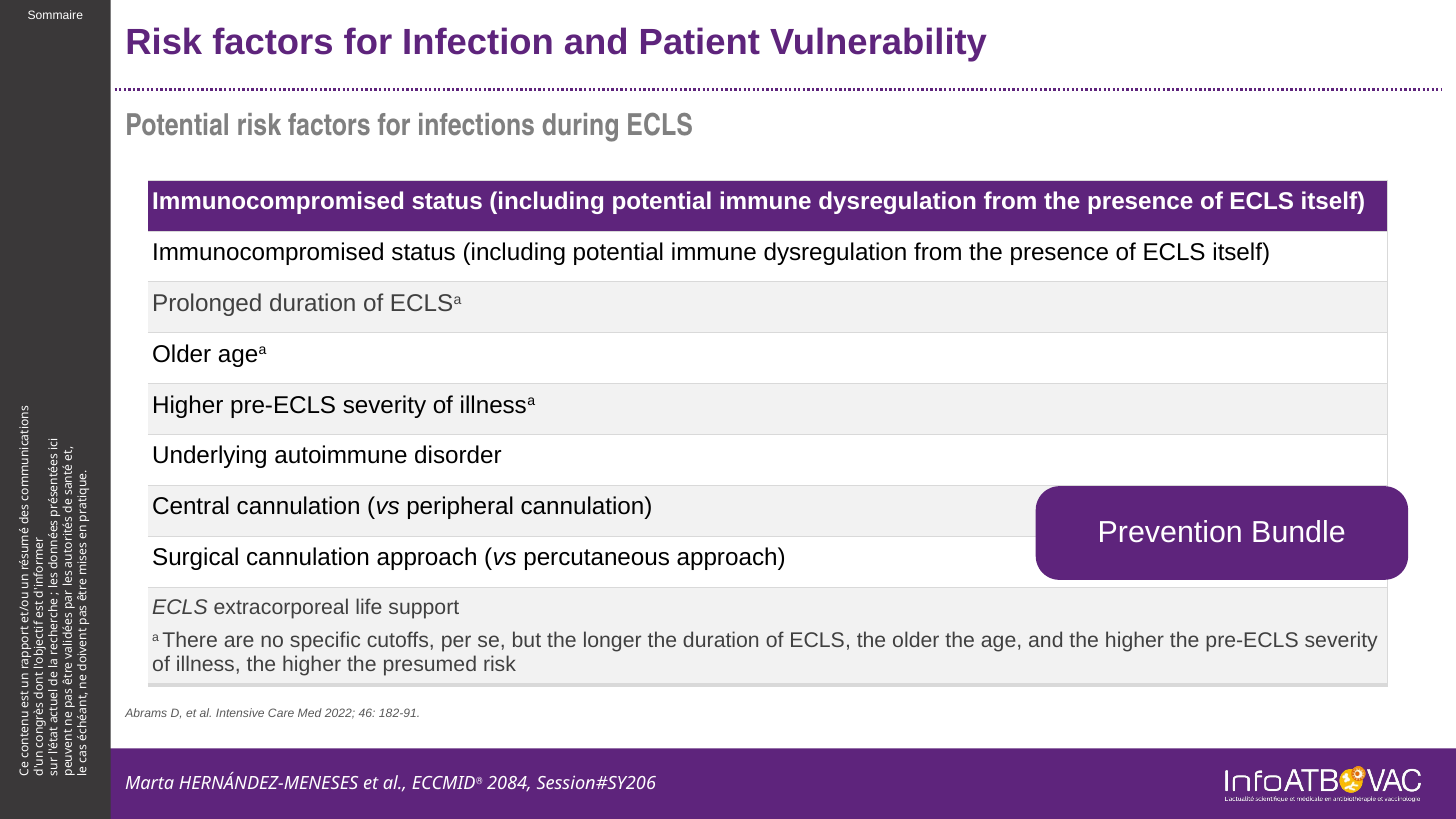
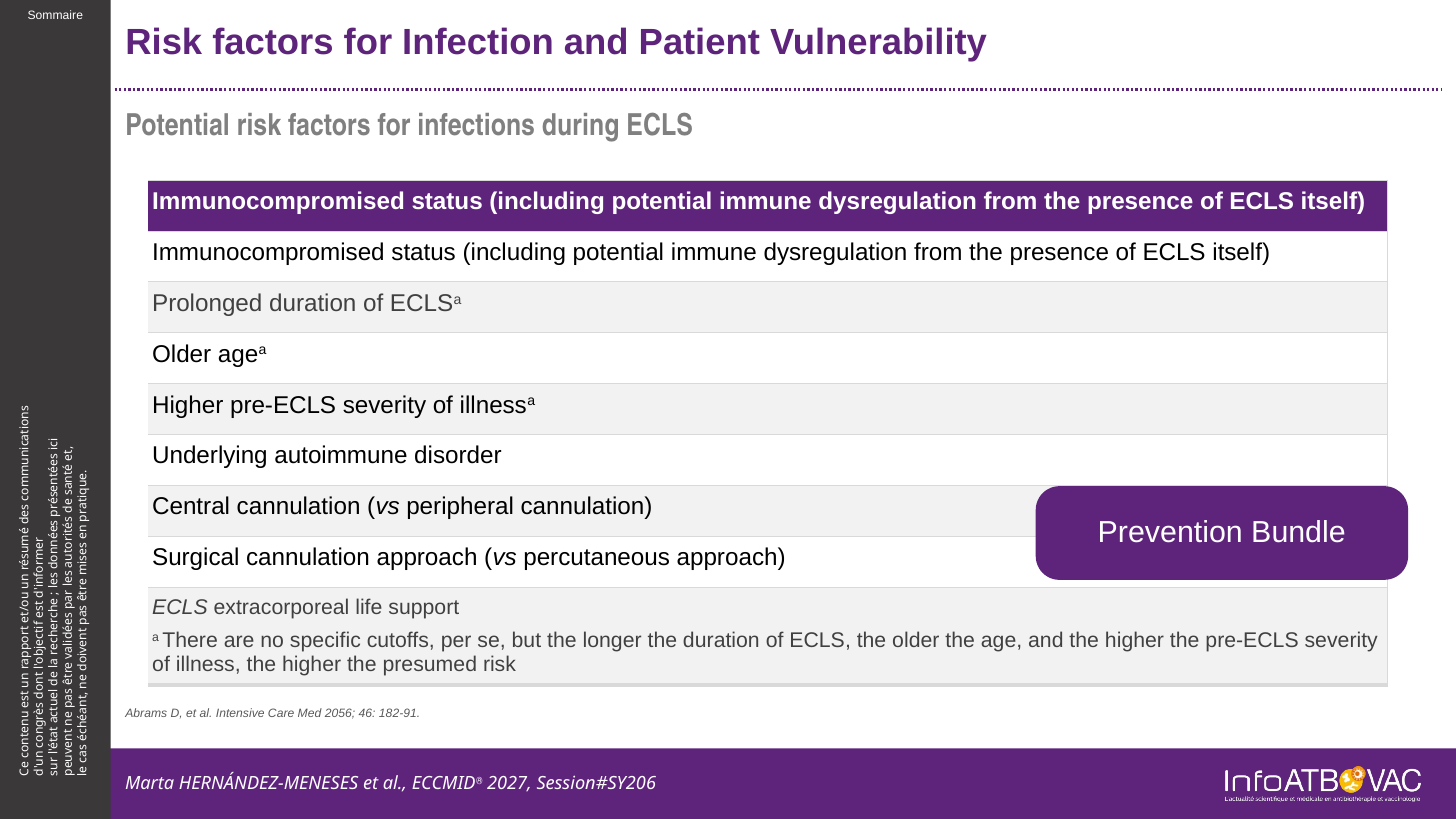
2022: 2022 -> 2056 (340, 714)
2084: 2084 -> 2027 (509, 784)
